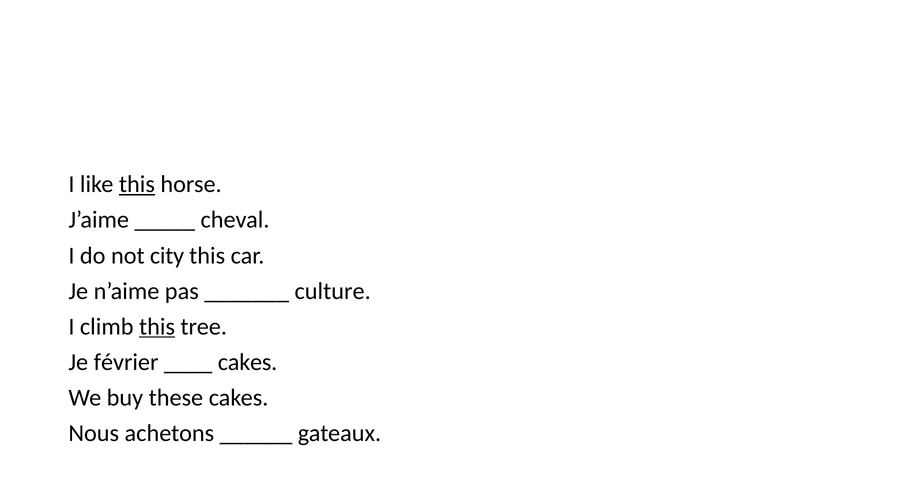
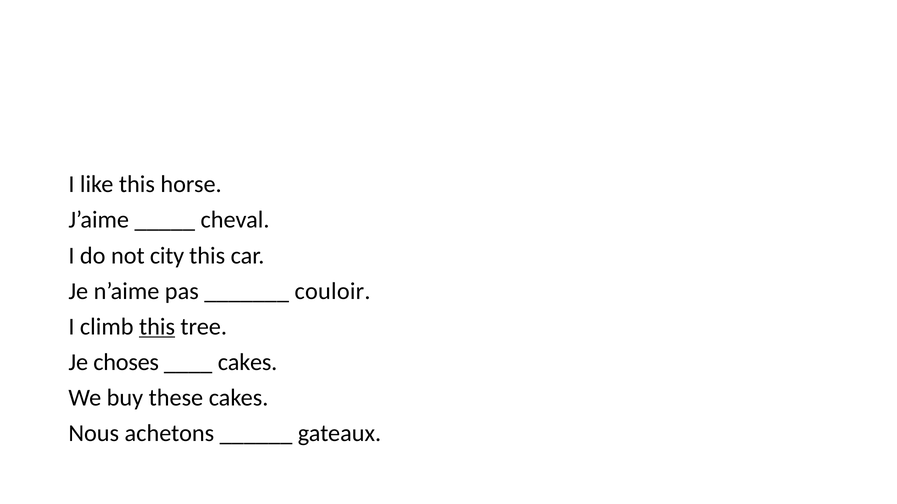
this underline: present -> none (137, 185)
culture: culture -> couloir (333, 291)
février: février -> choses (126, 362)
